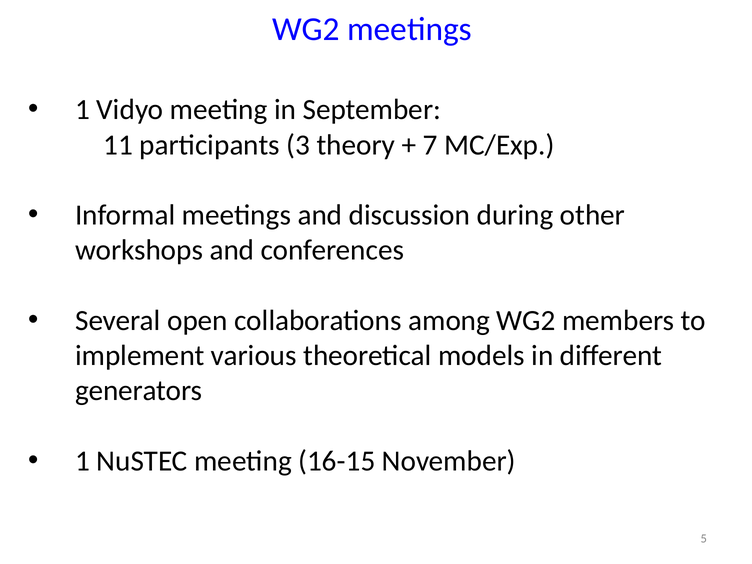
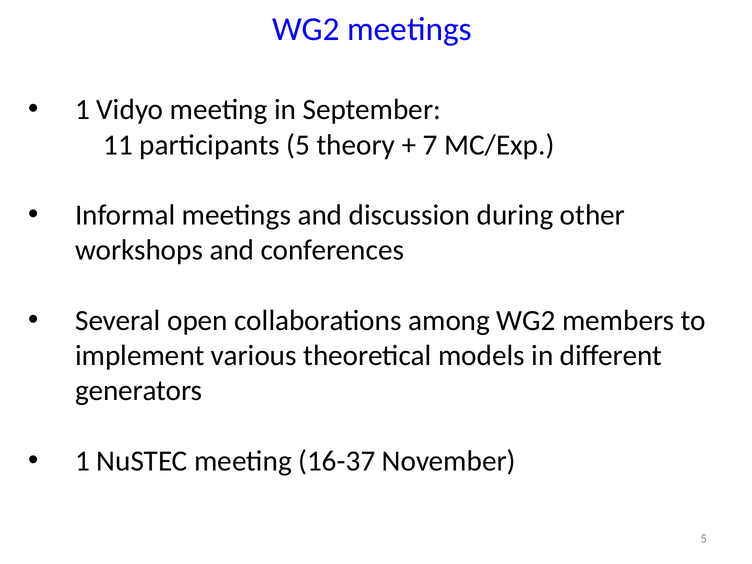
participants 3: 3 -> 5 (298, 145)
16-15: 16-15 -> 16-37 (337, 461)
